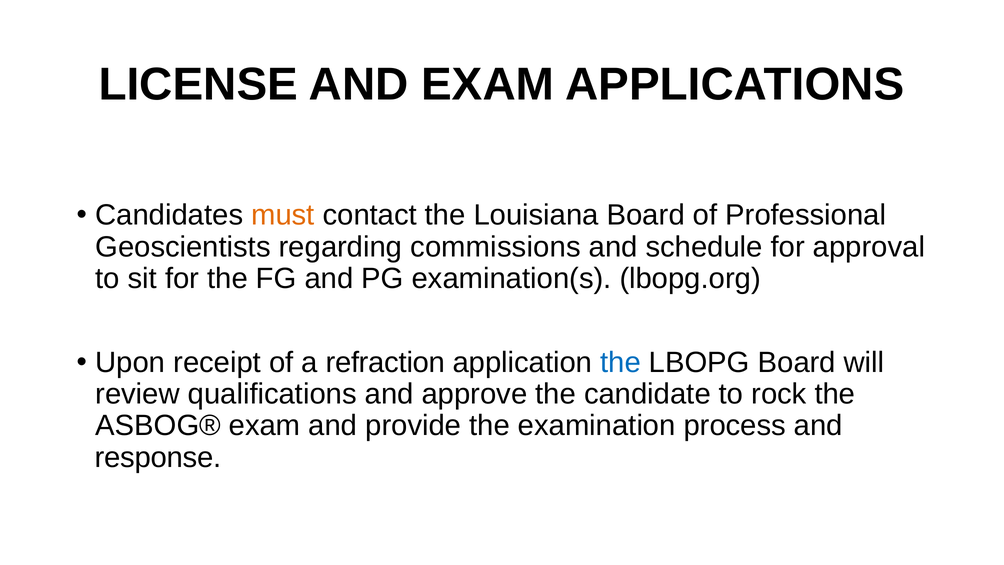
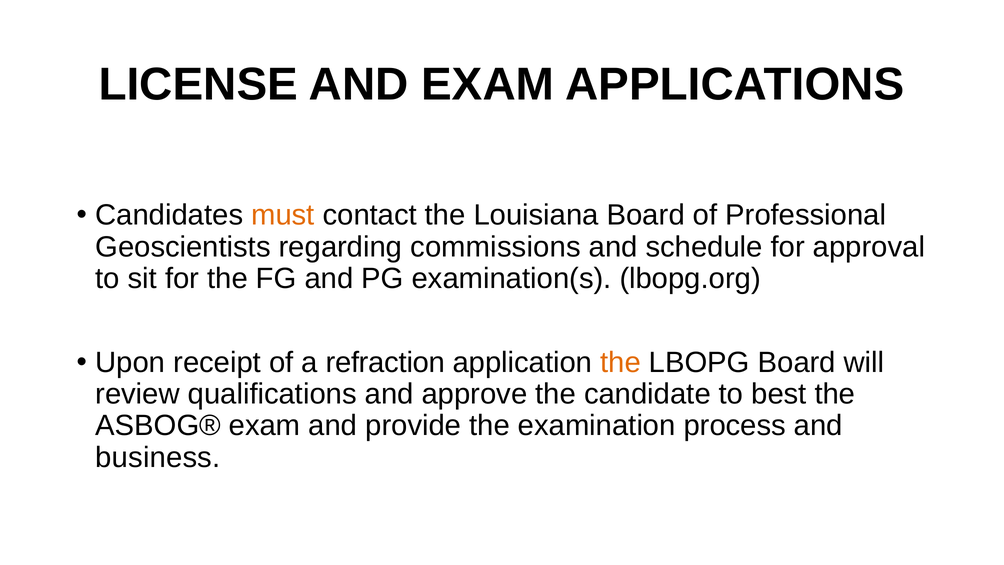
the colour: blue -> orange (621, 362)
rock: rock -> best (779, 394)
response: response -> business (158, 457)
